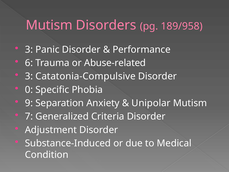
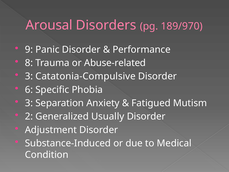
Mutism: Mutism -> Arousal (49, 25)
189/958: 189/958 -> 189/970 (182, 26)
3: 3 -> 9 (29, 50)
6: 6 -> 8 (29, 63)
0: 0 -> 6 (29, 90)
9: 9 -> 3 (29, 103)
Unipolar: Unipolar -> Fatigued (151, 103)
7: 7 -> 2 (29, 116)
Criteria: Criteria -> Usually (108, 116)
